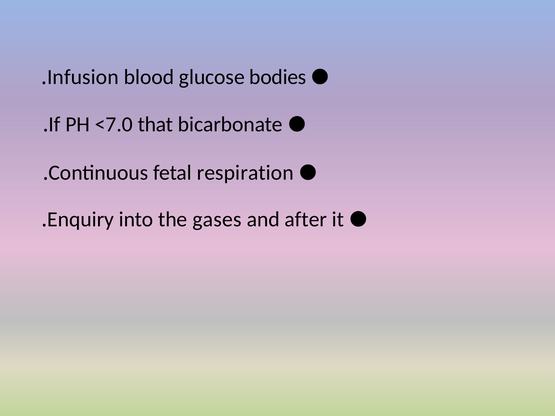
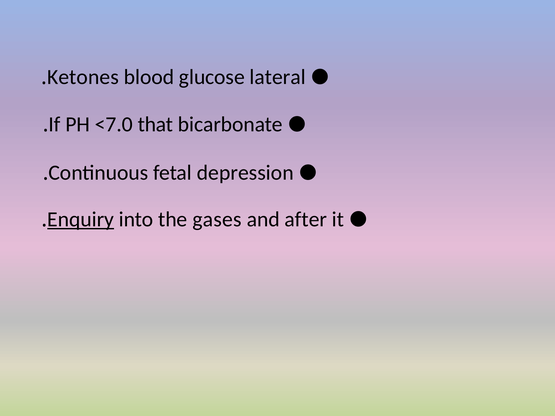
Infusion: Infusion -> Ketones (83, 77)
bodies: bodies -> lateral (278, 77)
respiration: respiration -> depression (245, 173)
Enquiry underline: none -> present (81, 219)
